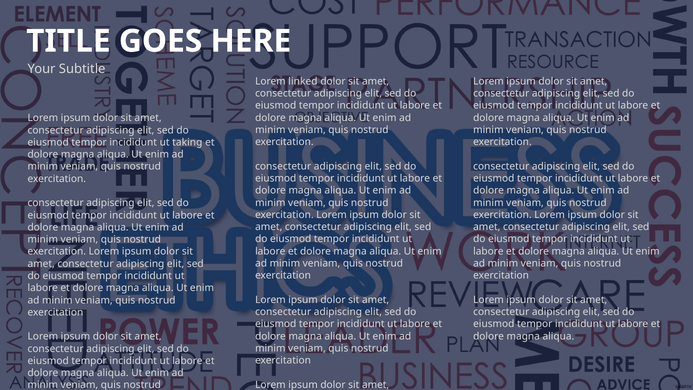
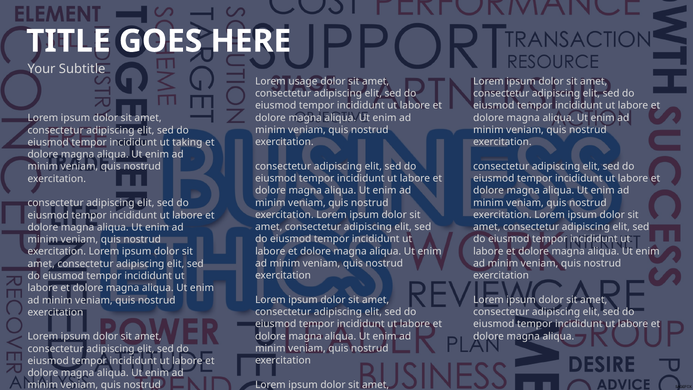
linked: linked -> usage (303, 81)
